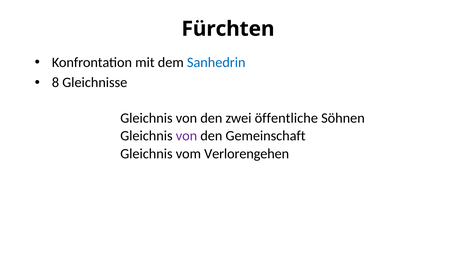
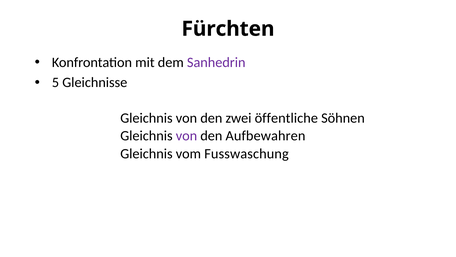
Sanhedrin colour: blue -> purple (216, 62)
8: 8 -> 5 (55, 82)
Gemeinschaft: Gemeinschaft -> Aufbewahren (265, 136)
Verlorengehen: Verlorengehen -> Fusswaschung (247, 153)
